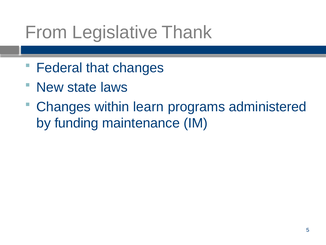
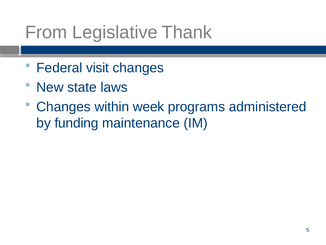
that: that -> visit (98, 68)
learn: learn -> week (149, 107)
